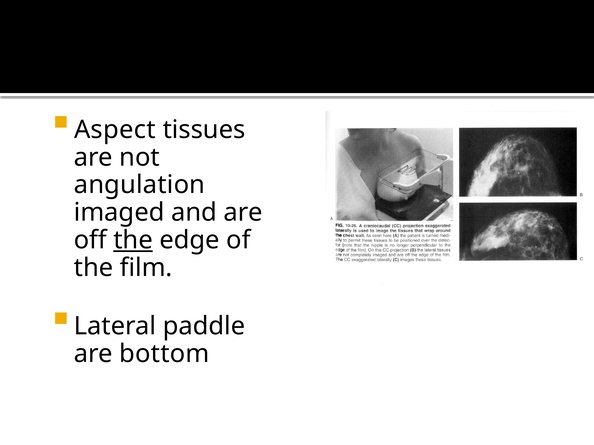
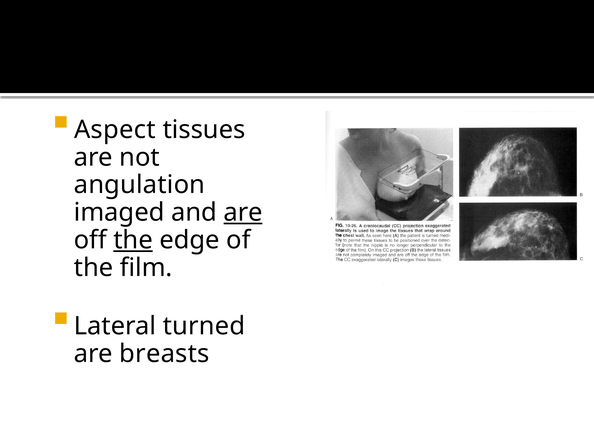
are underline: none -> present (243, 213)
paddle: paddle -> turned (204, 326)
bottom: bottom -> breasts (164, 354)
